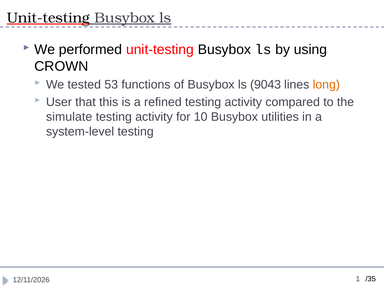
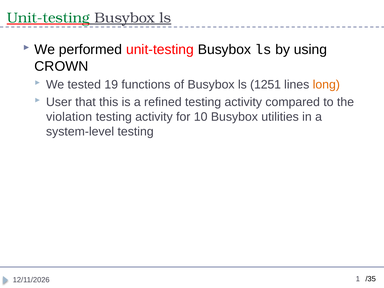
Unit-testing colour: black -> green (48, 18)
53: 53 -> 19 (111, 85)
9043: 9043 -> 1251 (266, 85)
simulate: simulate -> violation (69, 117)
